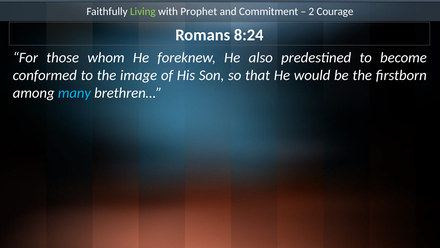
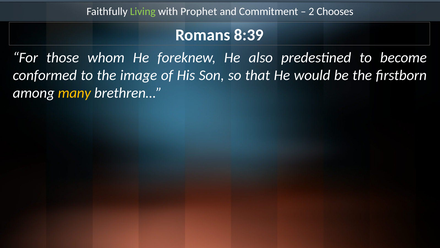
Courage: Courage -> Chooses (335, 12)
8:24: 8:24 -> 8:39 (249, 35)
many colour: light blue -> yellow (74, 93)
